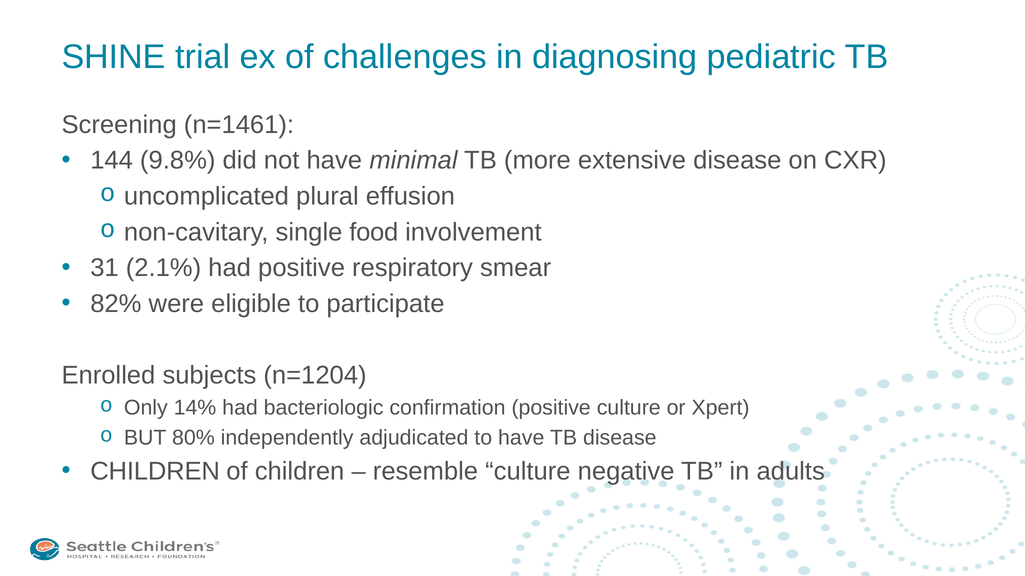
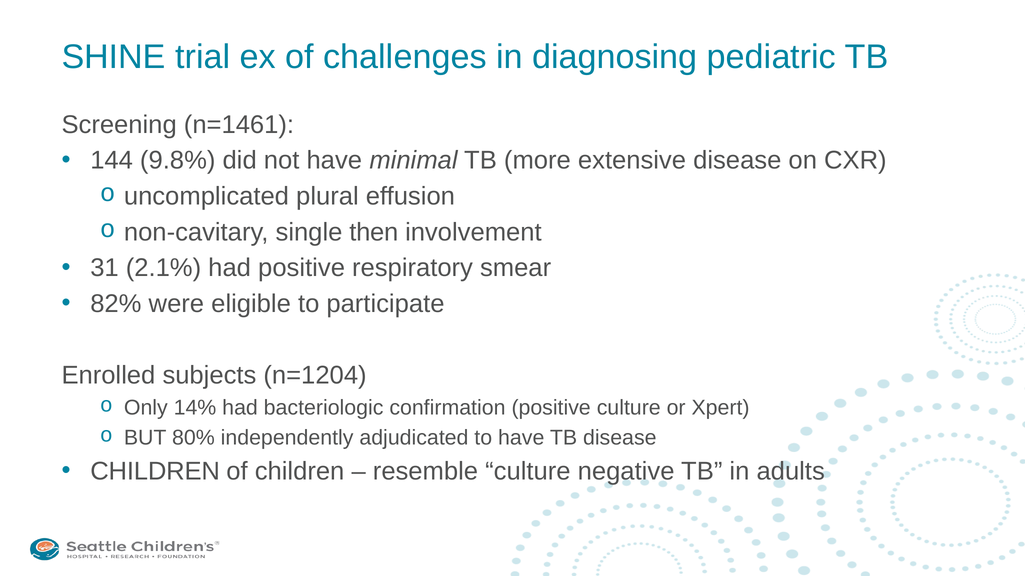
food: food -> then (374, 232)
